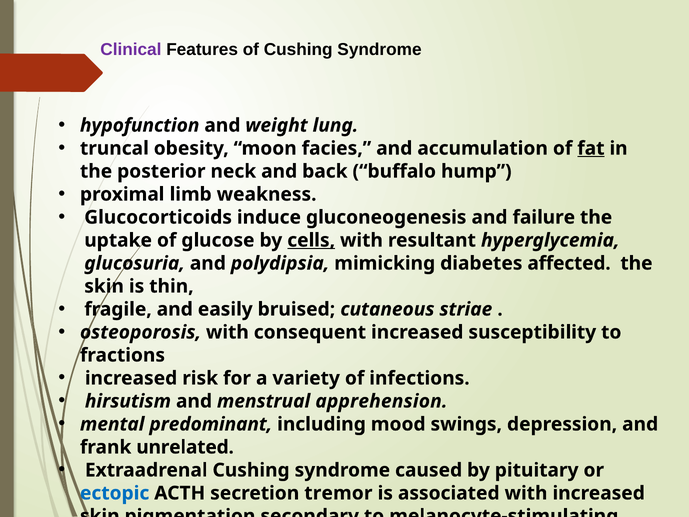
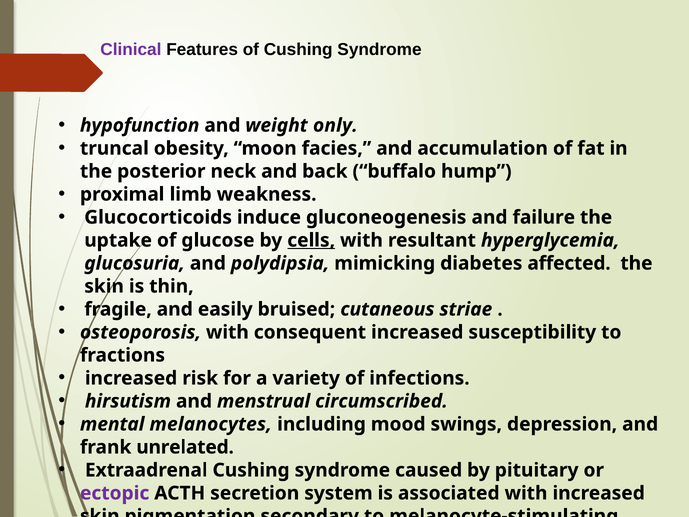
lung: lung -> only (335, 125)
fat underline: present -> none (591, 148)
apprehension: apprehension -> circumscribed (381, 401)
predominant: predominant -> melanocytes (211, 424)
ectopic colour: blue -> purple (115, 493)
tremor: tremor -> system (338, 493)
